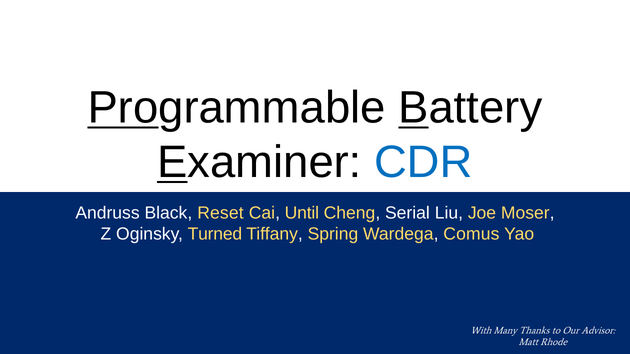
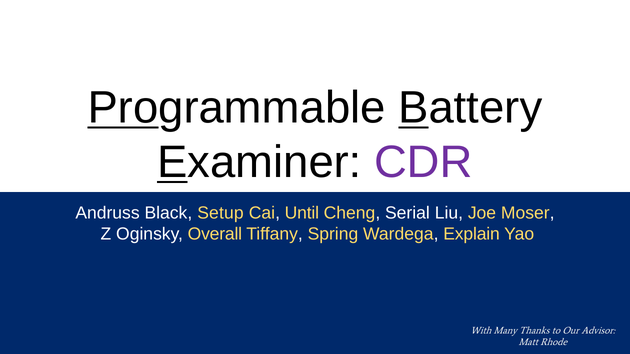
CDR colour: blue -> purple (423, 162)
Reset: Reset -> Setup (220, 213)
Turned: Turned -> Overall (215, 234)
Comus: Comus -> Explain (472, 234)
